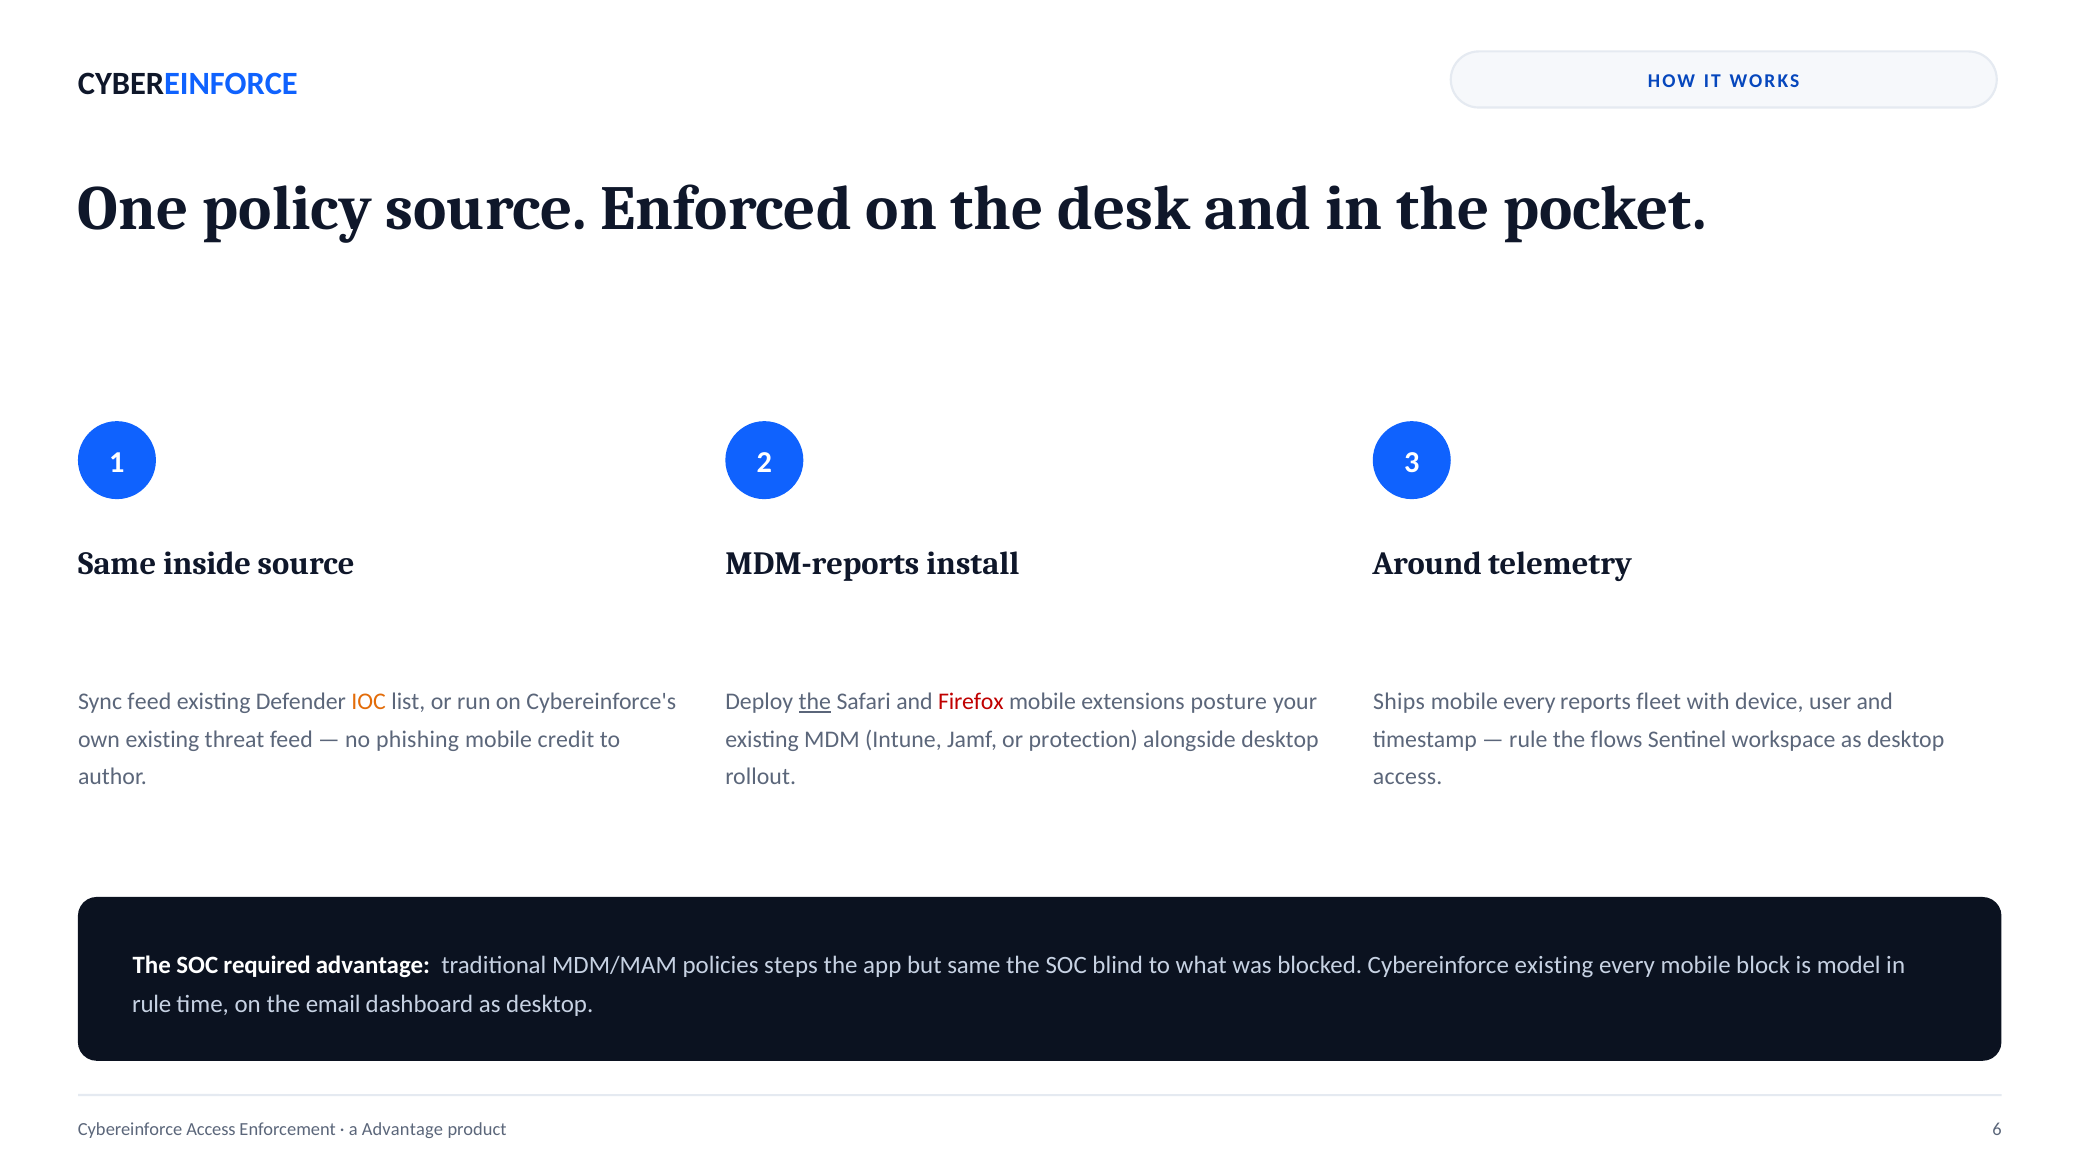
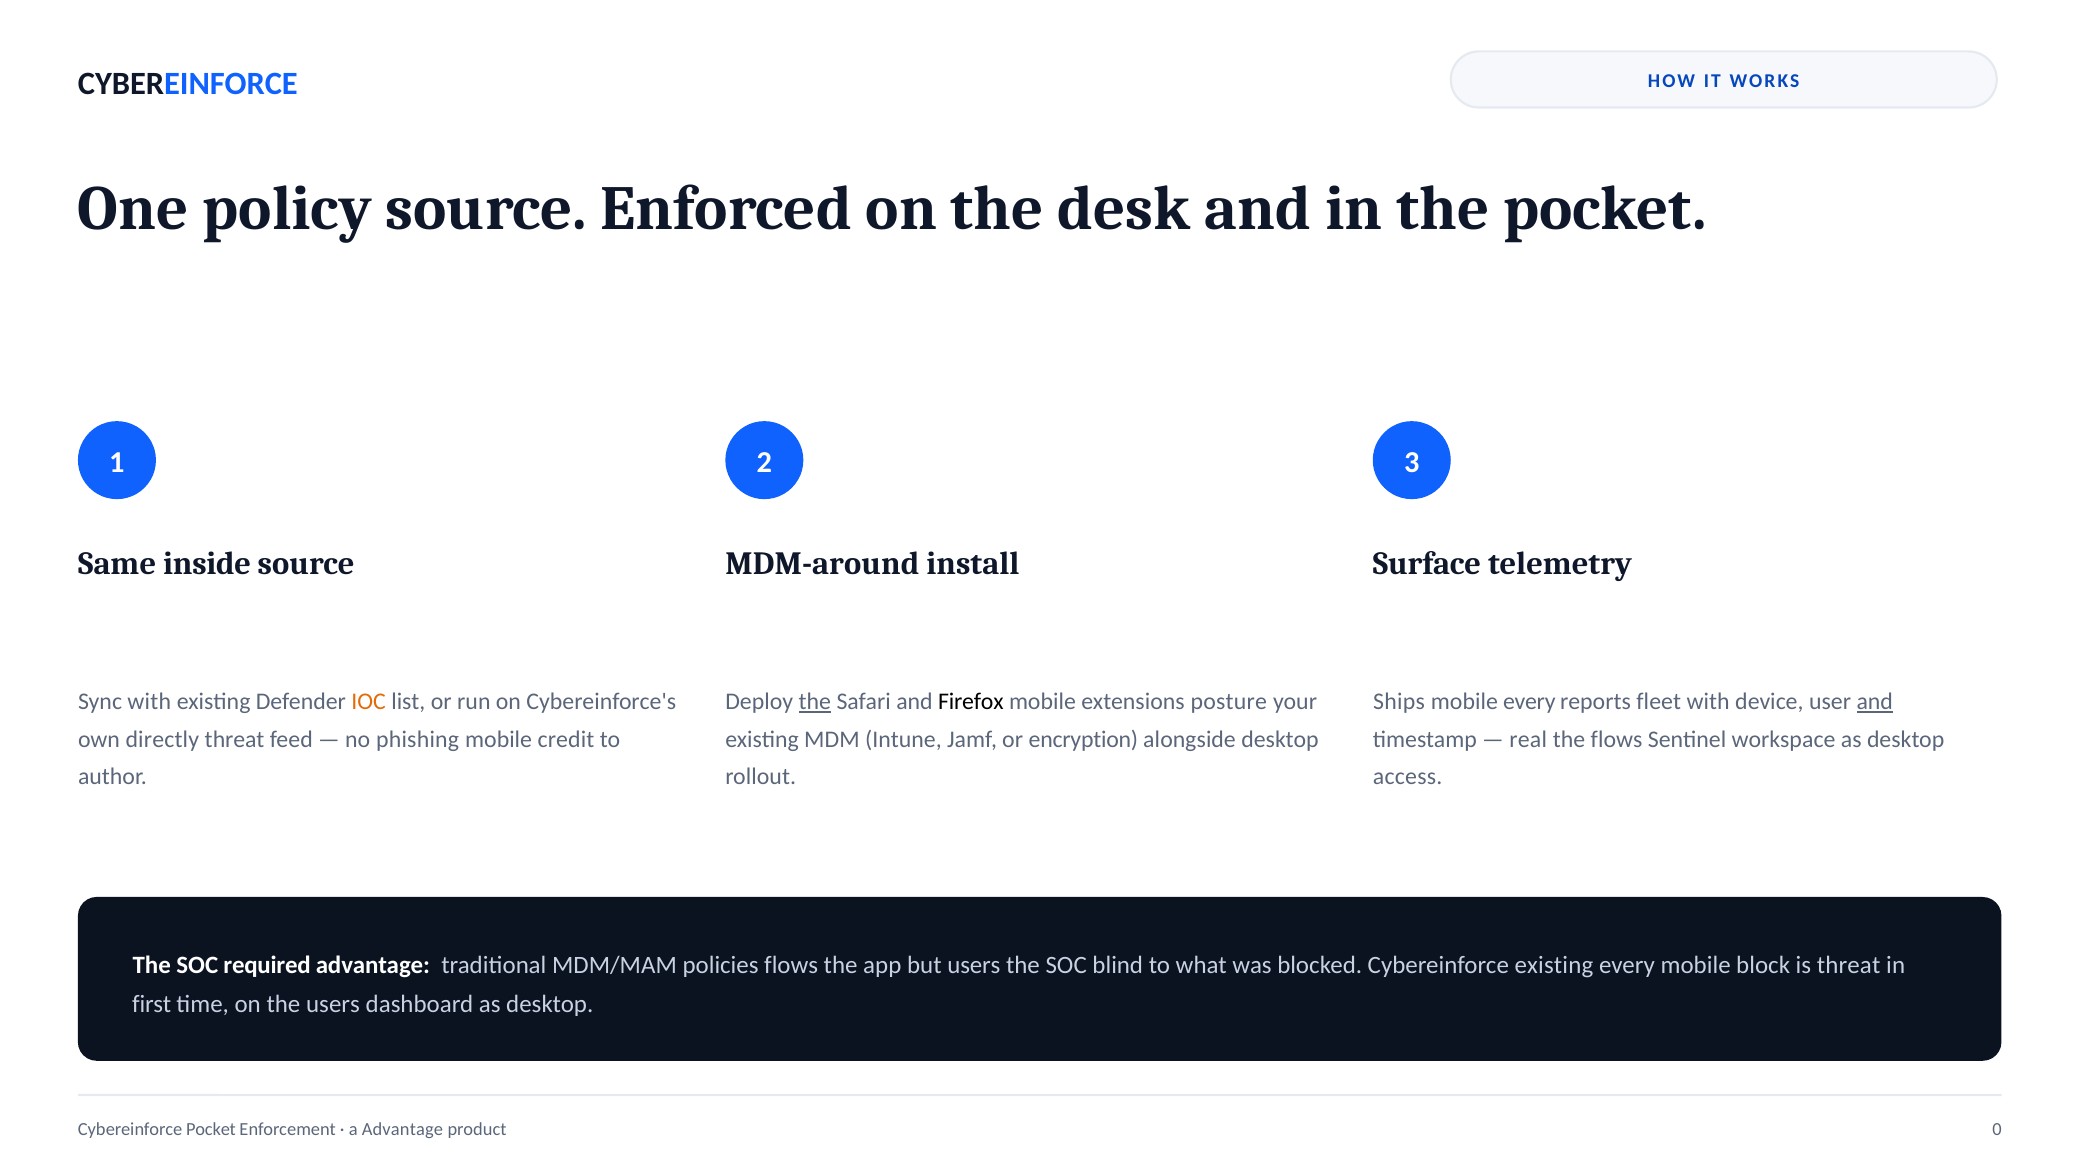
MDM-reports: MDM-reports -> MDM-around (822, 564)
Around: Around -> Surface (1427, 564)
Sync feed: feed -> with (149, 702)
Firefox colour: red -> black (971, 702)
and underline: none -> present (1875, 702)
own existing: existing -> directly (162, 739)
protection: protection -> encryption (1083, 739)
rule: rule -> real (1528, 739)
policies steps: steps -> flows (791, 966)
but same: same -> users (974, 966)
is model: model -> threat (1849, 966)
rule: rule -> first (152, 1005)
the email: email -> users (333, 1005)
Cybereinforce Access: Access -> Pocket (211, 1129)
6: 6 -> 0 (1997, 1129)
